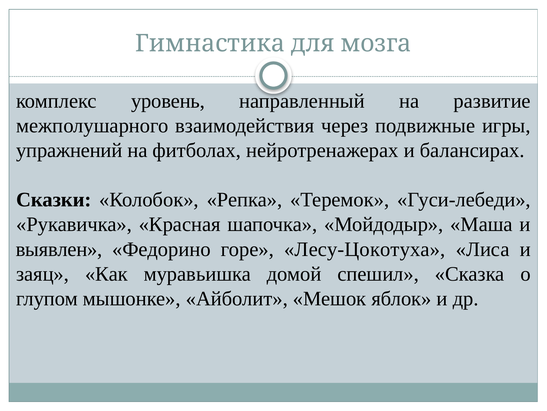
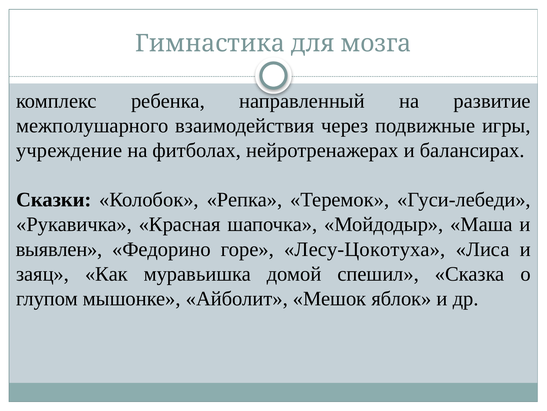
уровень: уровень -> ребенка (168, 101)
упражнений: упражнений -> учреждение (69, 150)
